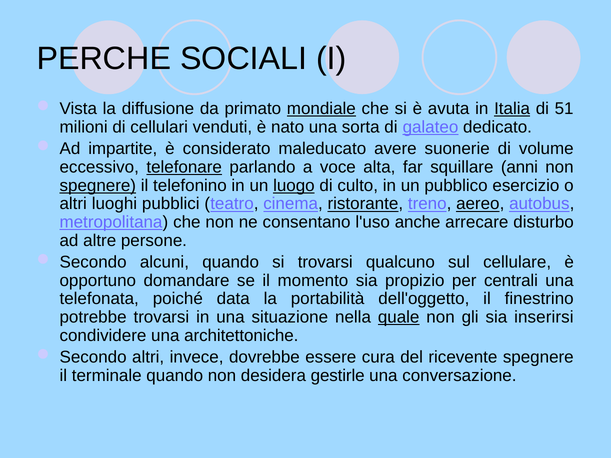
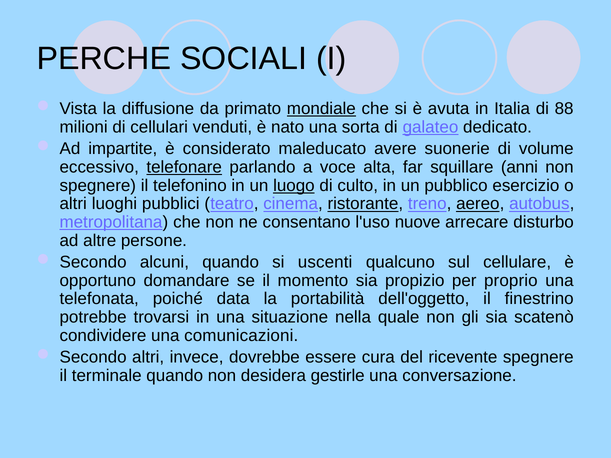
Italia underline: present -> none (512, 109)
51: 51 -> 88 (564, 109)
spegnere underline: present -> none (98, 186)
anche: anche -> nuove (418, 222)
si trovarsi: trovarsi -> uscenti (325, 262)
centrali: centrali -> proprio (511, 281)
quale underline: present -> none (399, 317)
inserirsi: inserirsi -> scatenò (544, 317)
architettoniche: architettoniche -> comunicazioni (241, 336)
